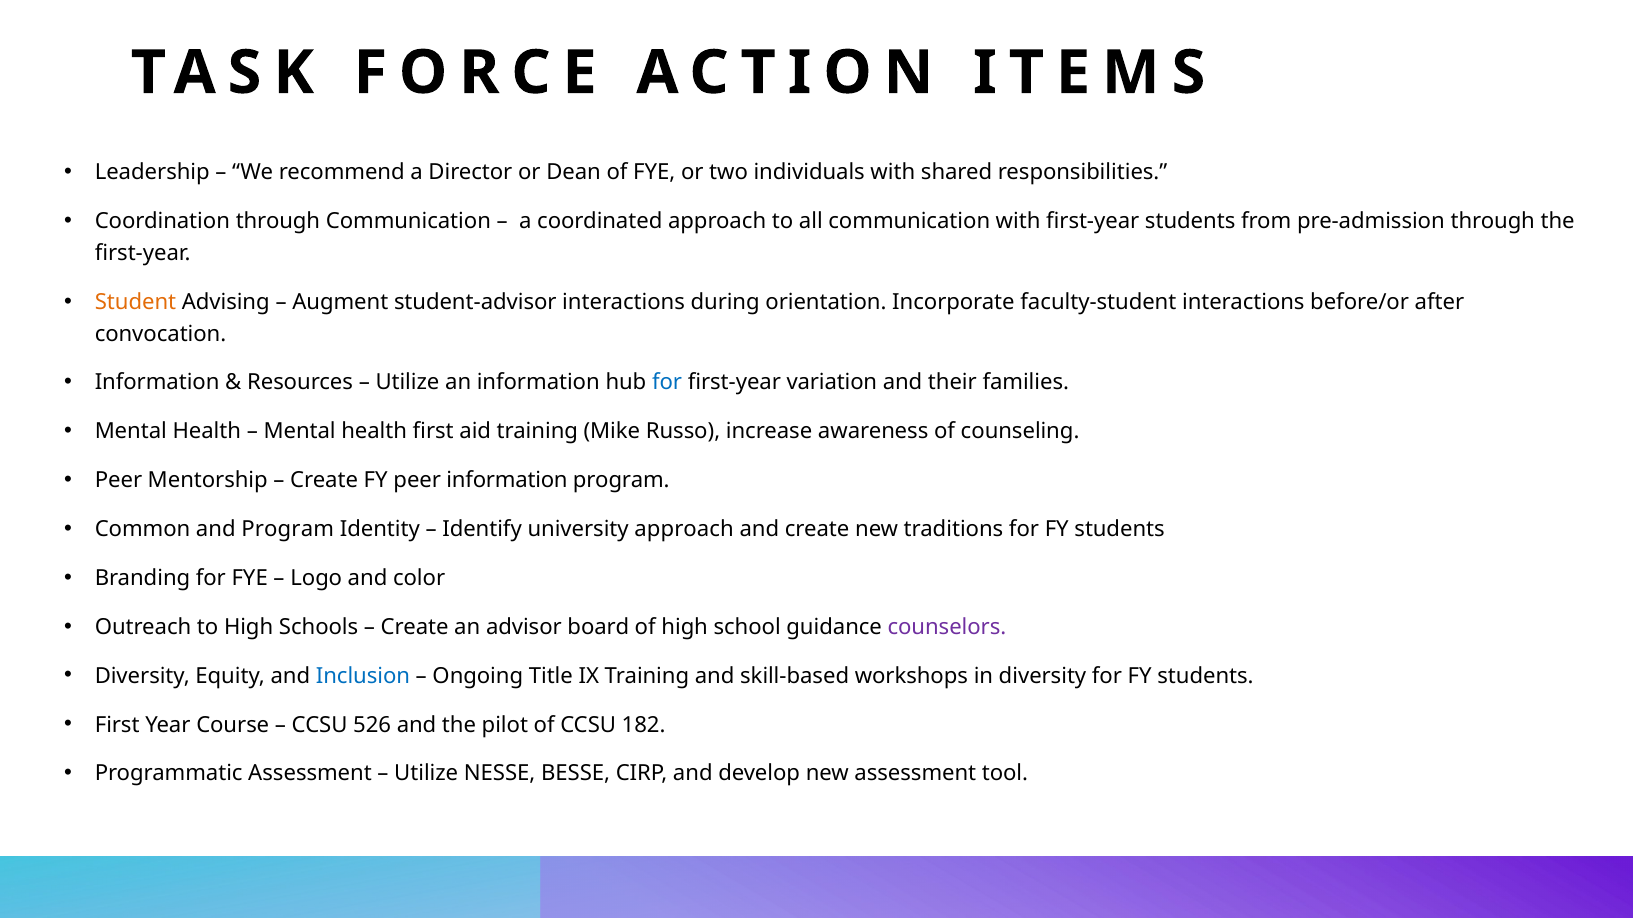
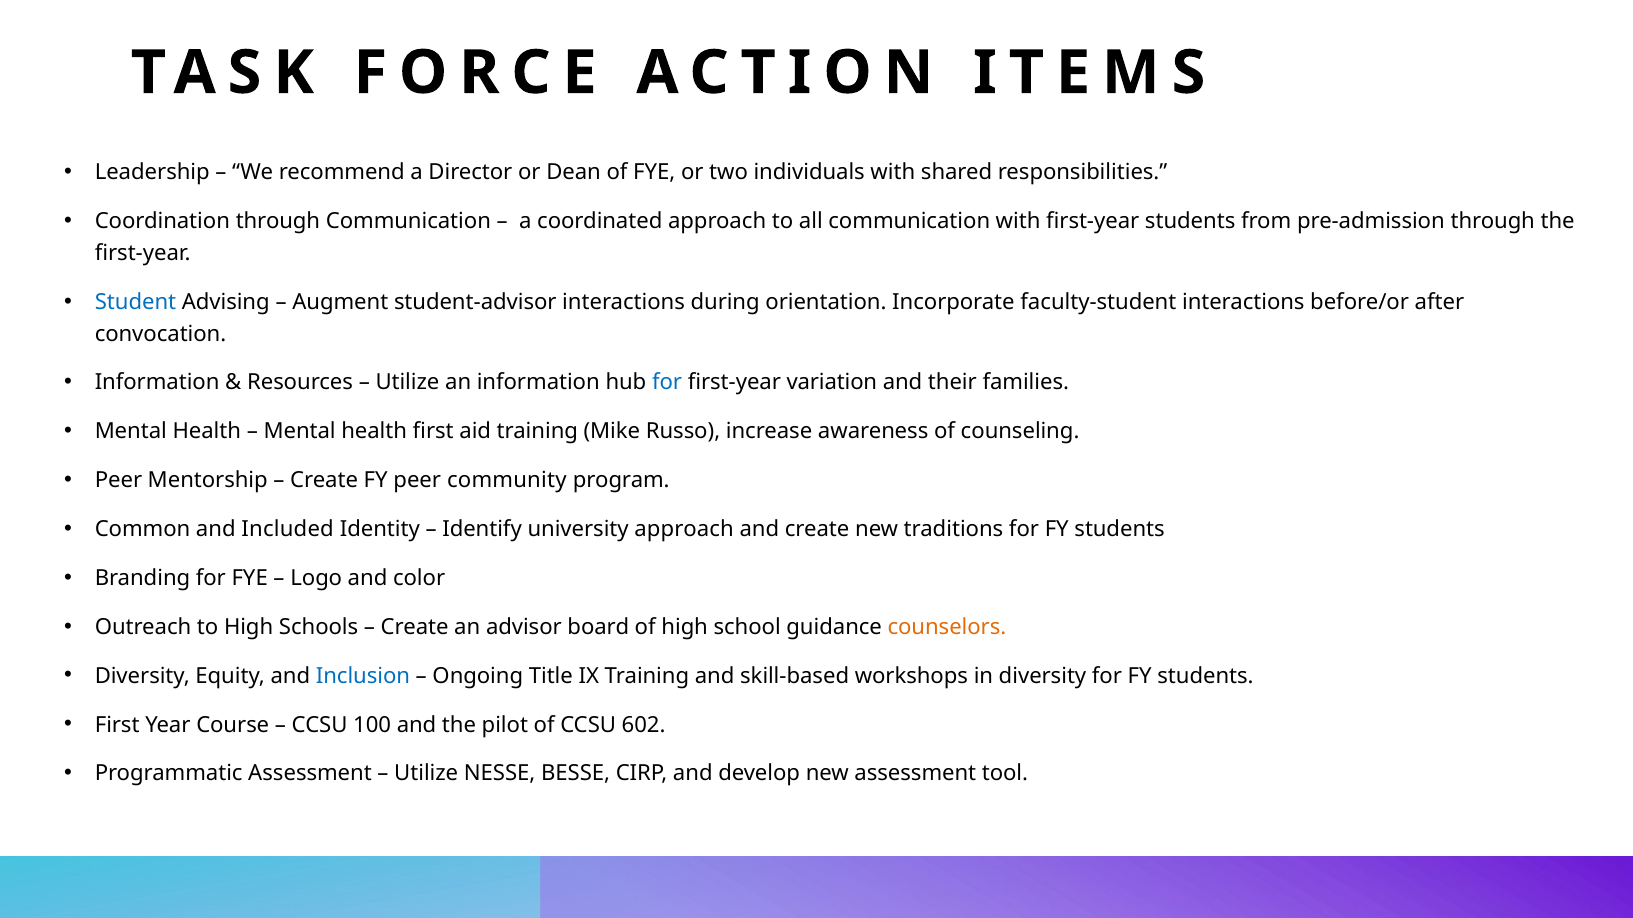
Student colour: orange -> blue (136, 302)
peer information: information -> community (507, 481)
and Program: Program -> Included (288, 530)
counselors colour: purple -> orange (947, 627)
526: 526 -> 100 (372, 725)
182: 182 -> 602 (644, 725)
